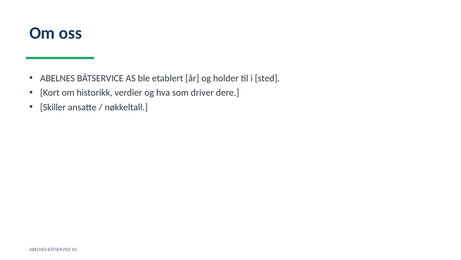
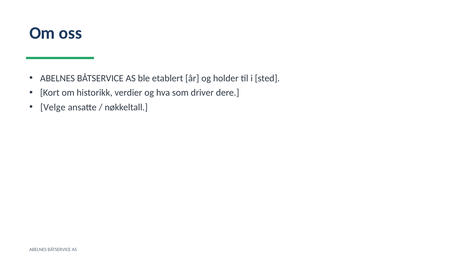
Skiller: Skiller -> Velge (53, 107)
